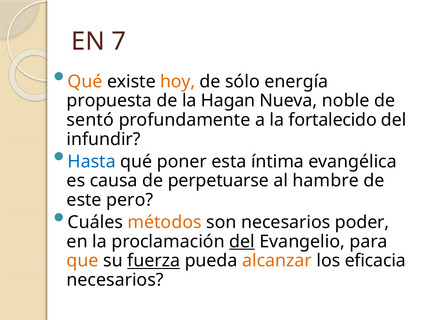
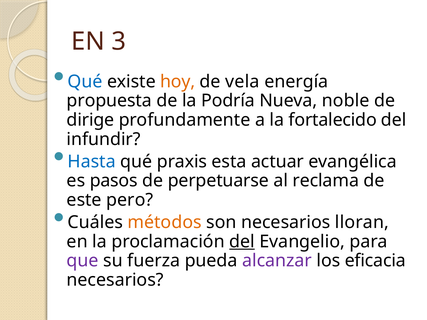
7: 7 -> 3 (119, 41)
Qué colour: orange -> blue (85, 82)
sólo: sólo -> vela (242, 82)
Hagan: Hagan -> Podría (228, 101)
sentó: sentó -> dirige (90, 120)
poner: poner -> praxis (182, 162)
íntima: íntima -> actuar (278, 162)
causa: causa -> pasos (114, 181)
hambre: hambre -> reclama (326, 181)
poder: poder -> lloran (362, 223)
que colour: orange -> purple (83, 261)
fuerza underline: present -> none (154, 261)
alcanzar colour: orange -> purple (277, 261)
